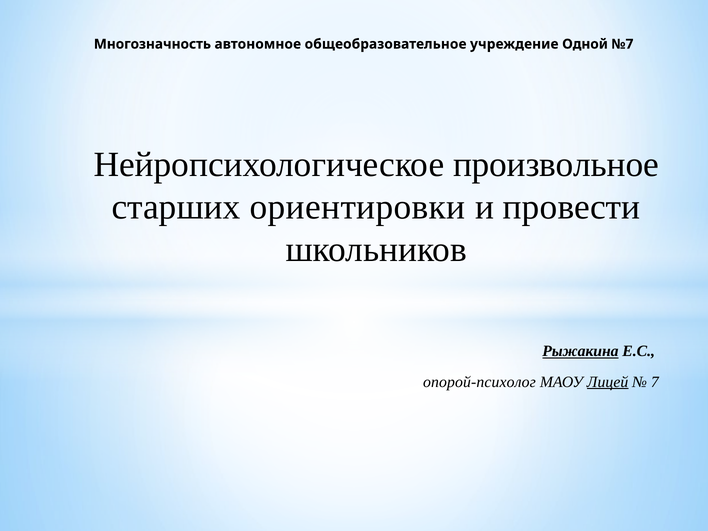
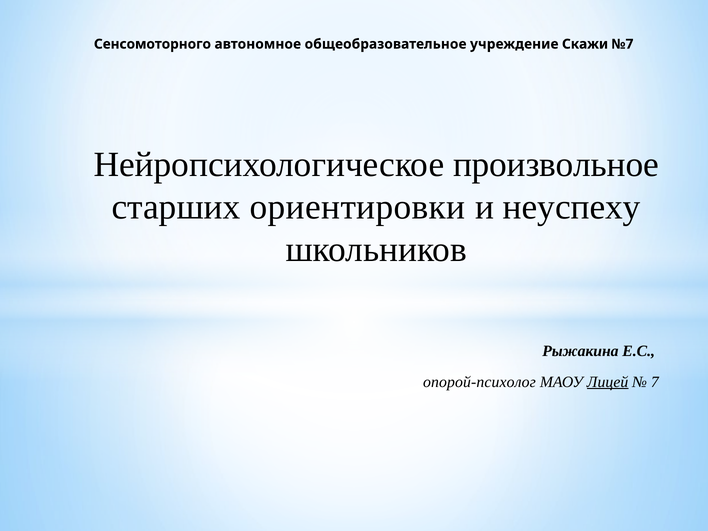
Многозначность: Многозначность -> Сенсомоторного (152, 44)
Одной: Одной -> Скажи (585, 44)
провести: провести -> неуспеху (572, 207)
Рыжакина underline: present -> none (580, 351)
